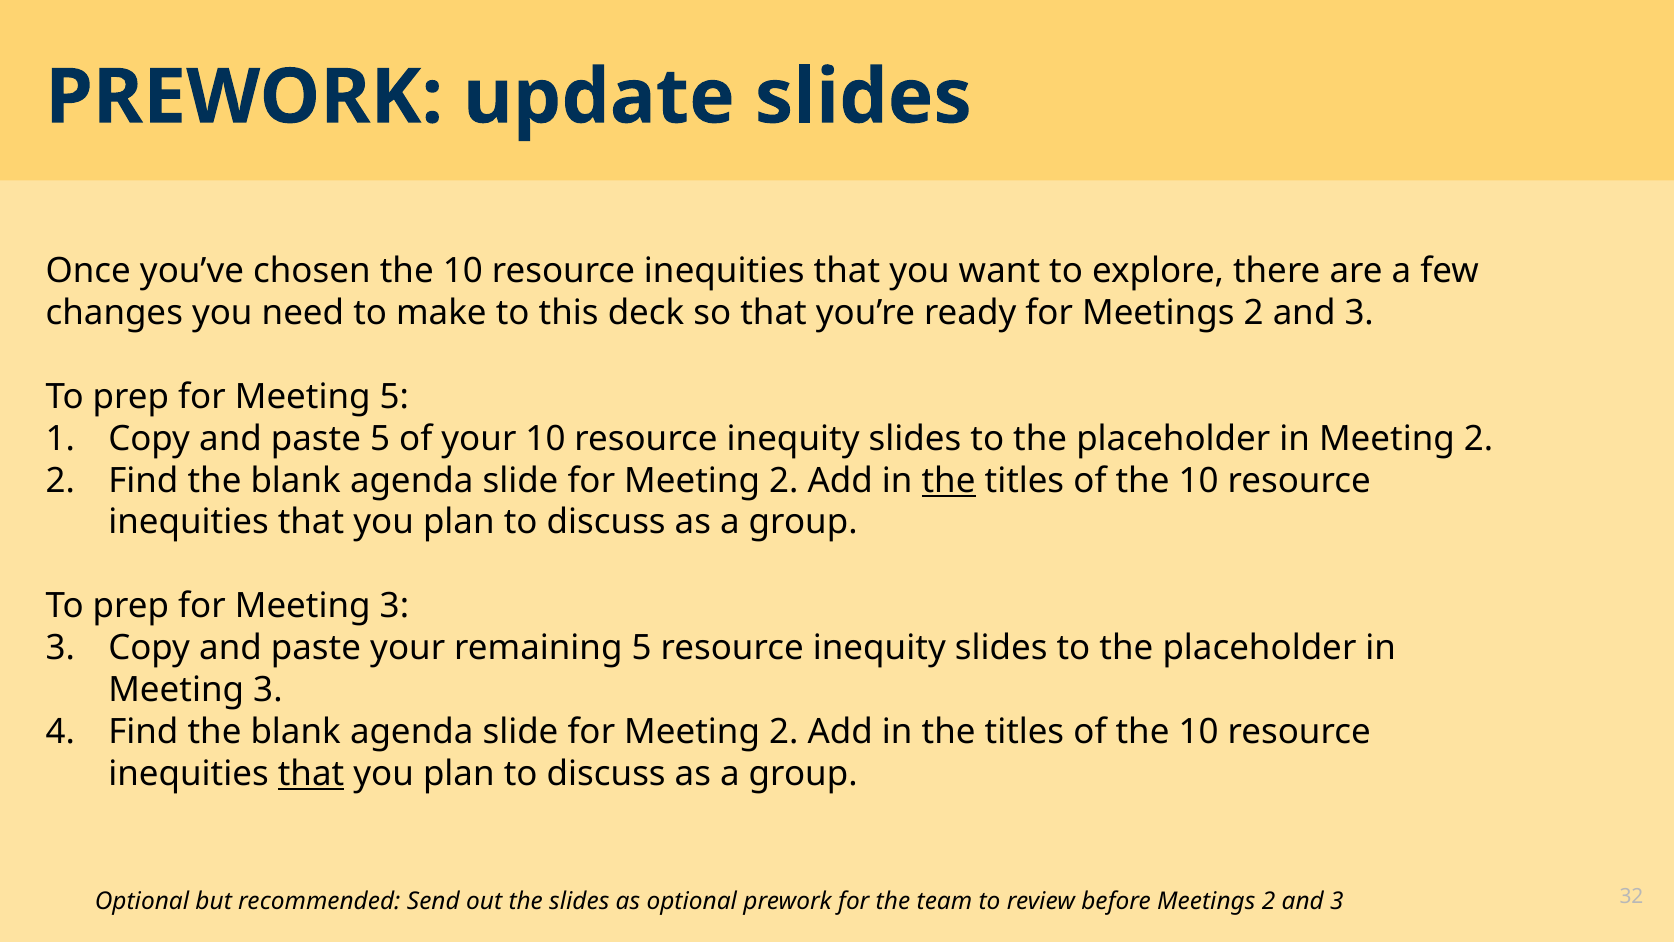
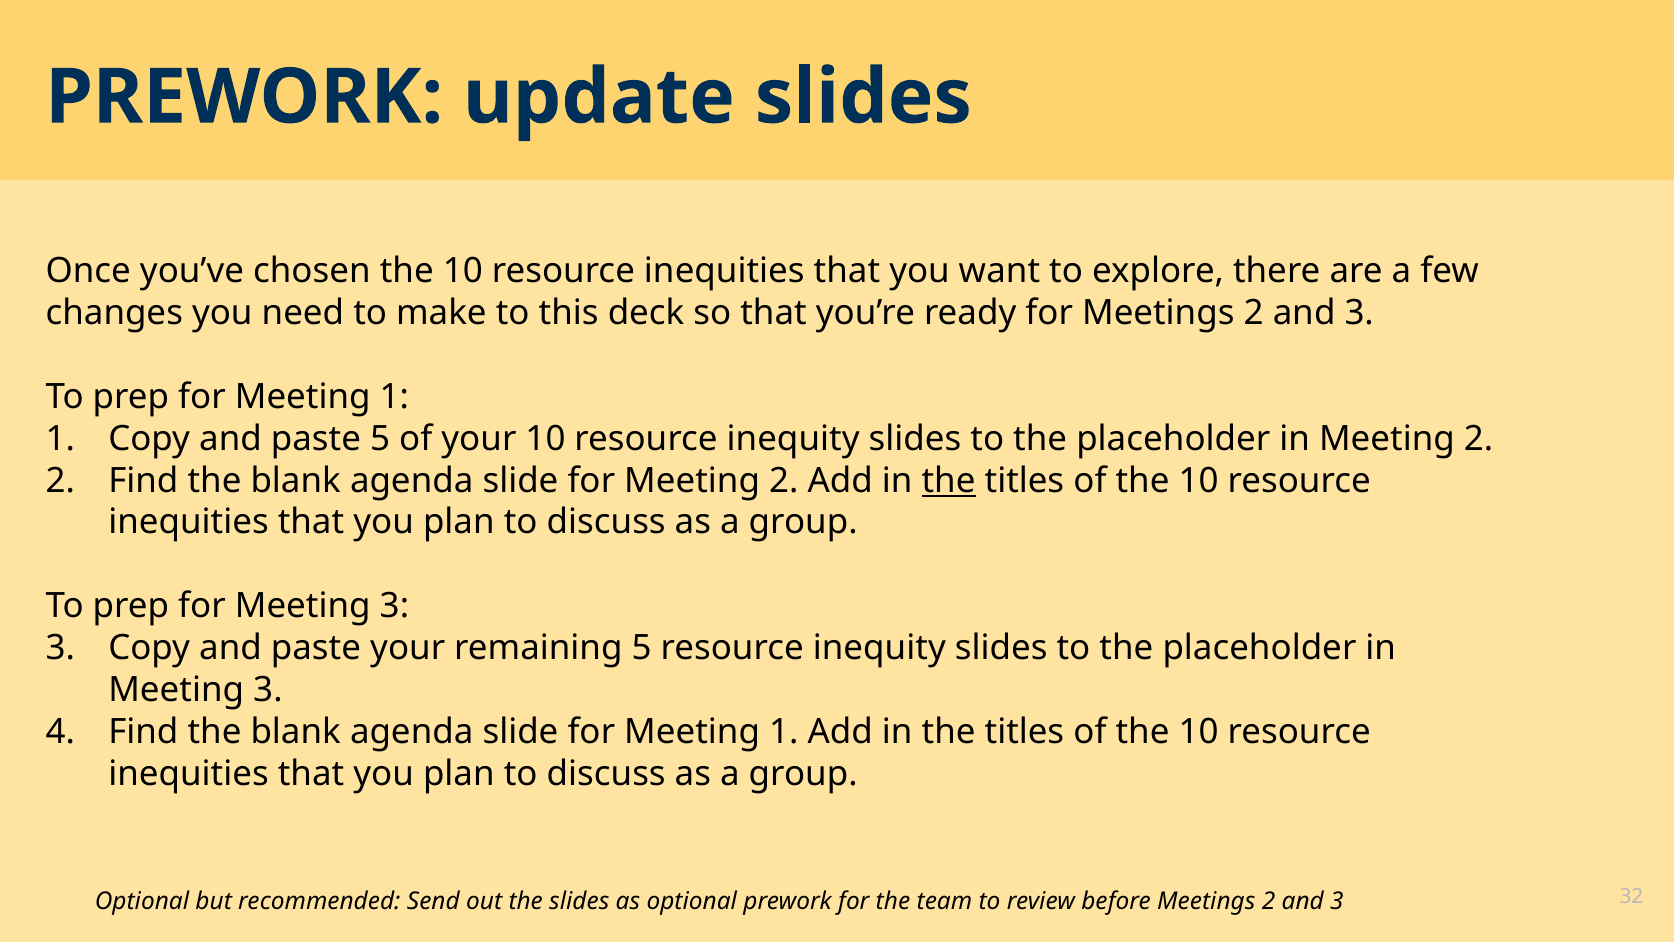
prep for Meeting 5: 5 -> 1 (394, 397)
2: 2 -> 1 (784, 732)
that underline: present -> none (311, 773)
